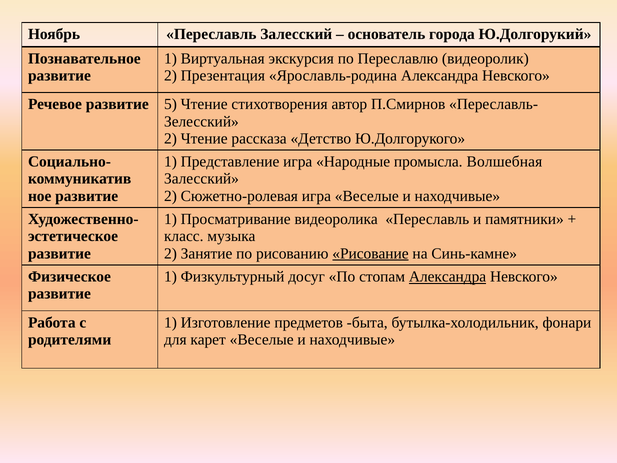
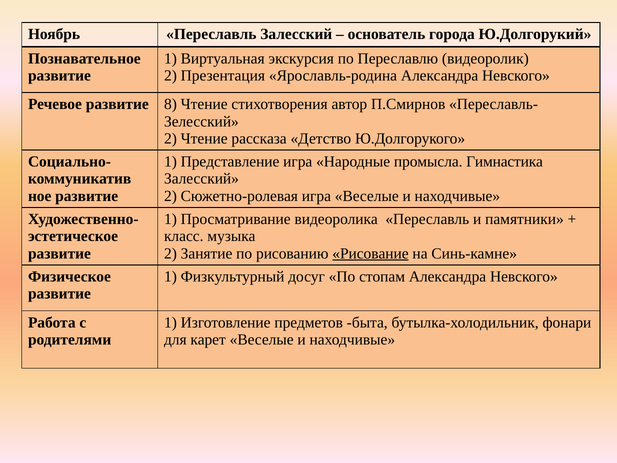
5: 5 -> 8 (170, 104)
Волшебная: Волшебная -> Гимнастика (505, 162)
Александра underline: present -> none (448, 277)
